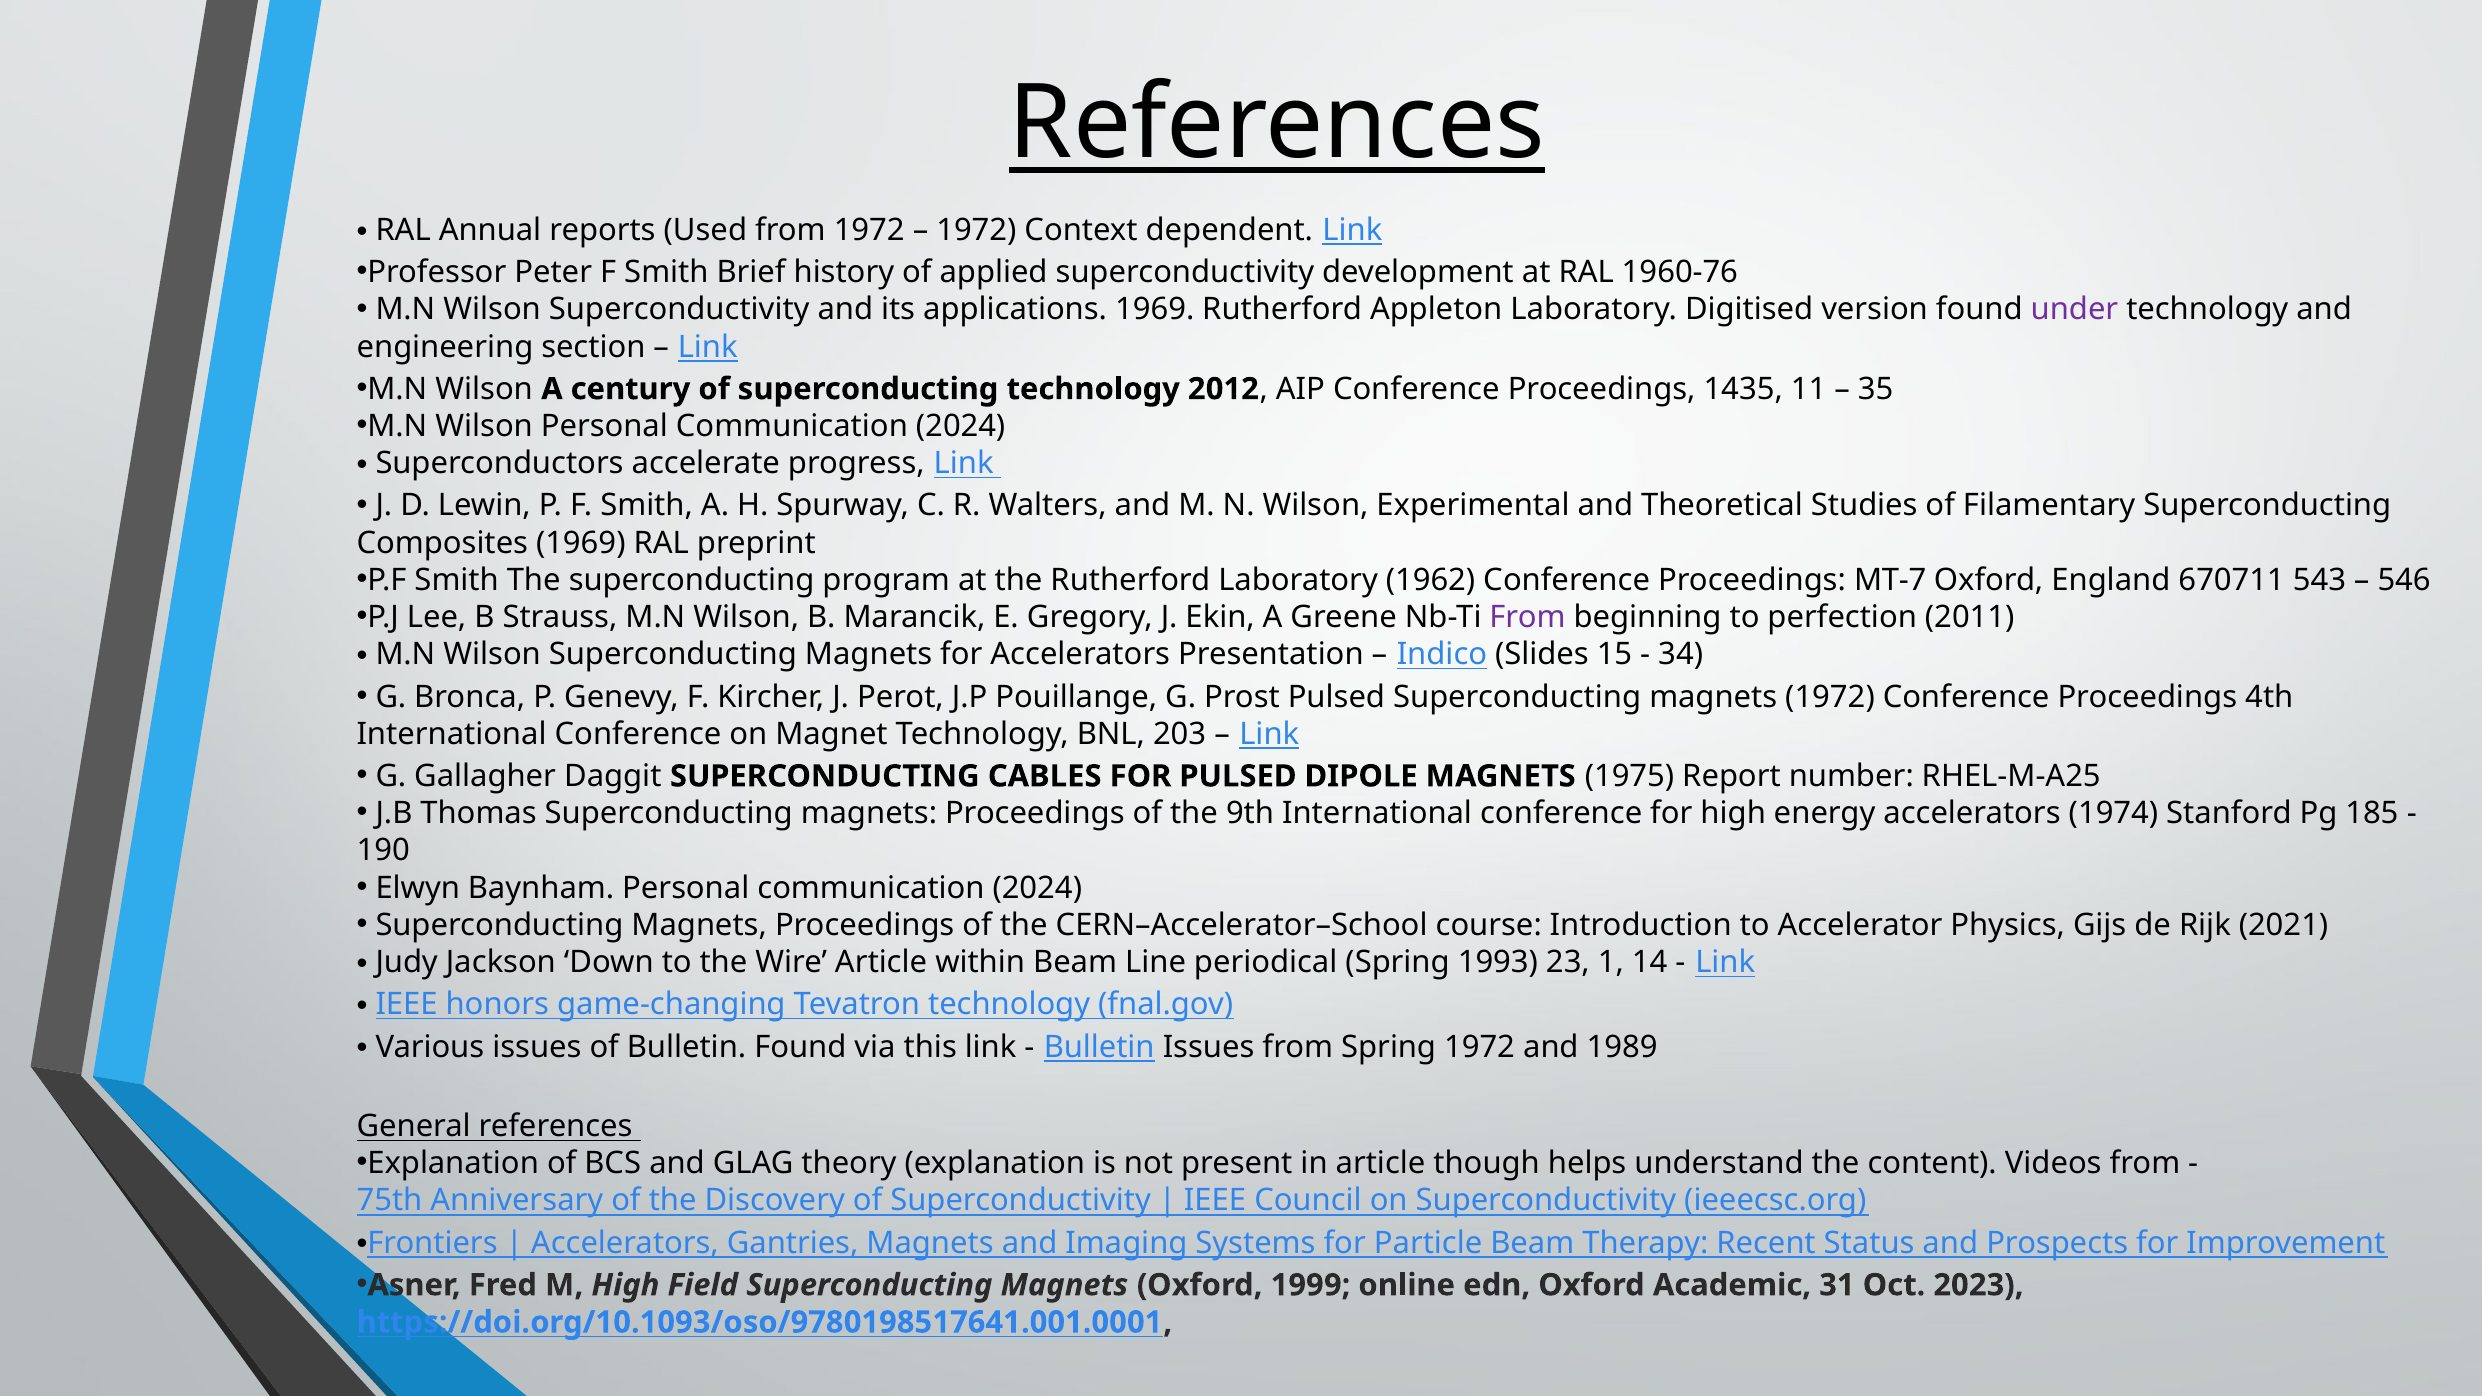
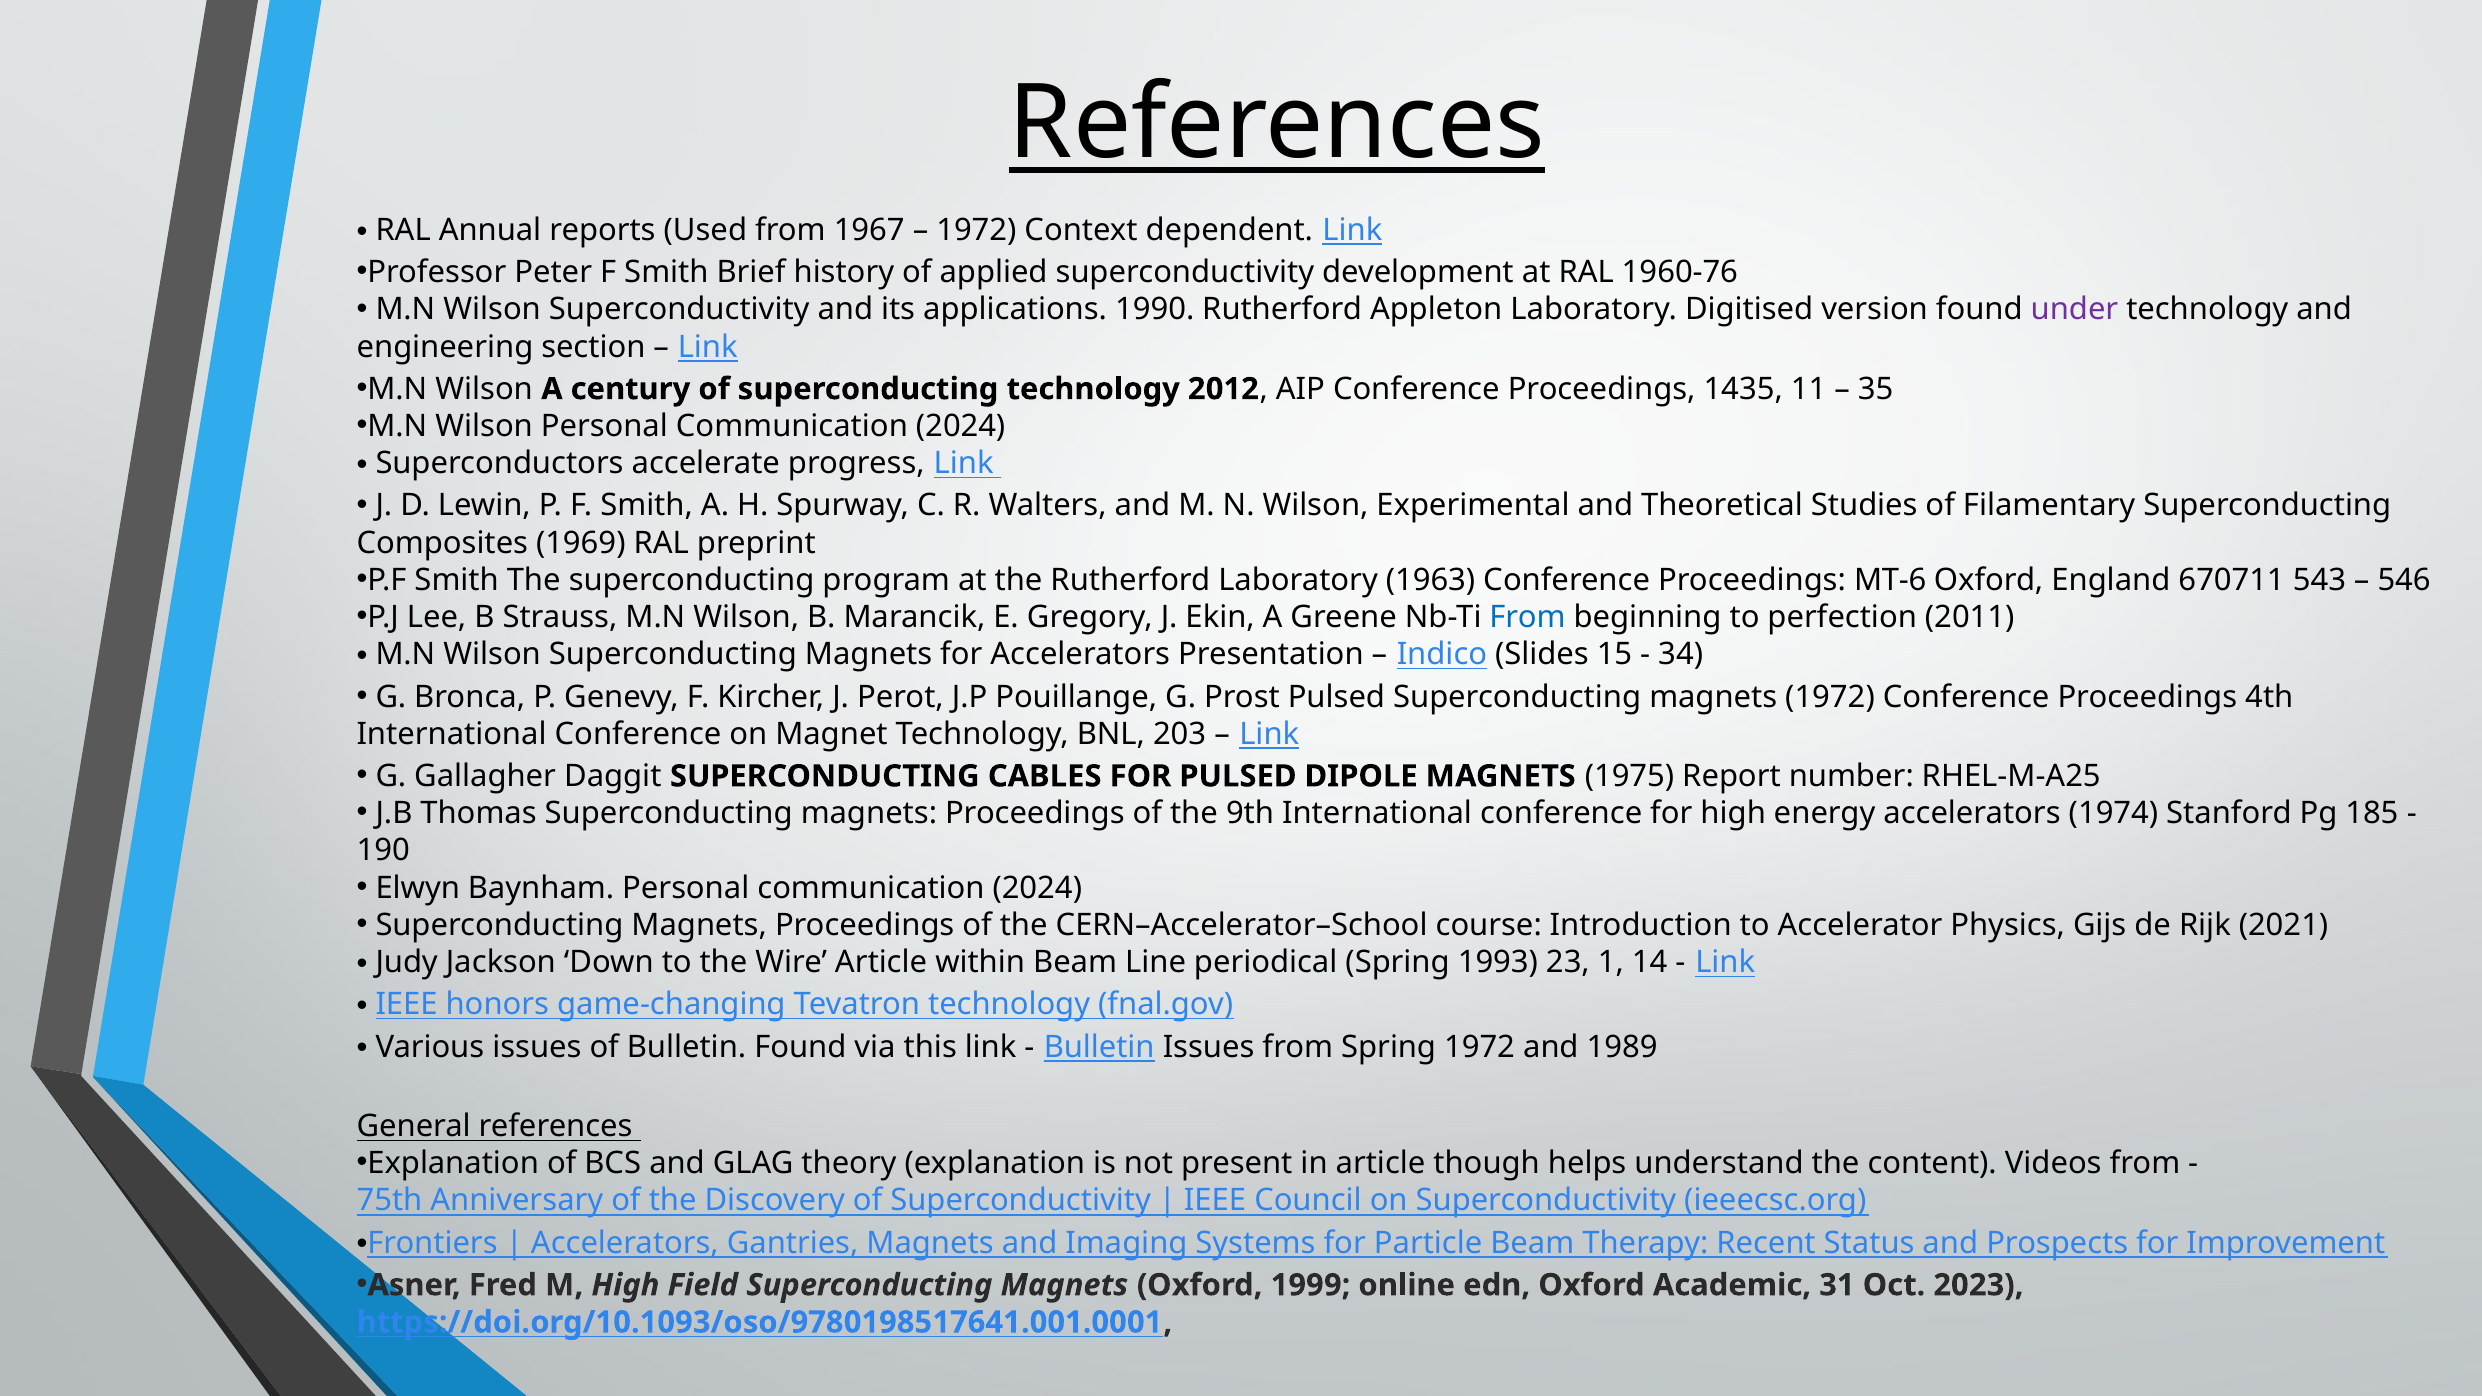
from 1972: 1972 -> 1967 (869, 230)
applications 1969: 1969 -> 1990 (1155, 310)
1962: 1962 -> 1963 (1431, 580)
MT-7: MT-7 -> MT-6 (1890, 580)
From colour: purple -> blue (1527, 617)
